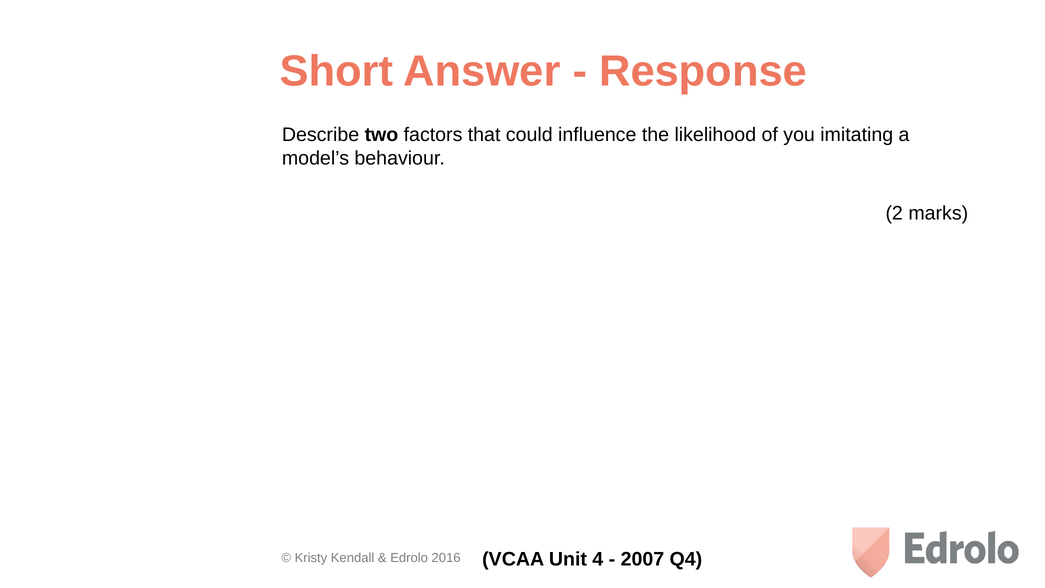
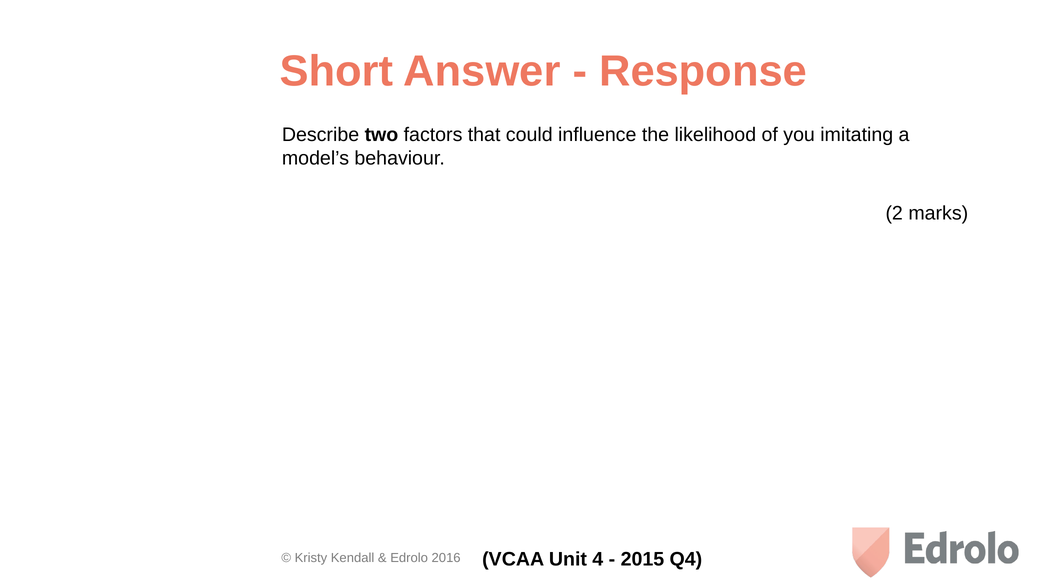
2007: 2007 -> 2015 (642, 559)
